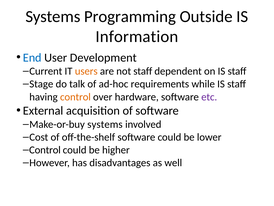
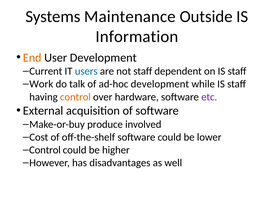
Programming: Programming -> Maintenance (130, 16)
End colour: blue -> orange (32, 57)
users colour: orange -> blue (86, 71)
Stage: Stage -> Work (41, 84)
ad-hoc requirements: requirements -> development (160, 84)
Make-or-buy systems: systems -> produce (105, 124)
